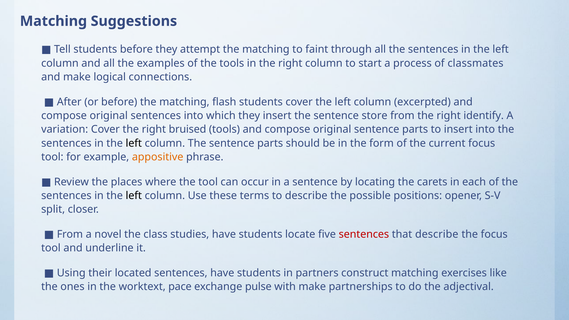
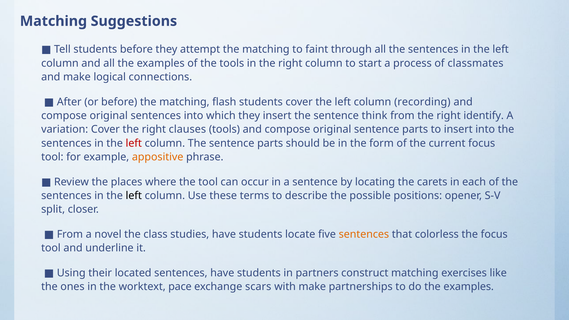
excerpted: excerpted -> recording (422, 102)
store: store -> think (374, 116)
bruised: bruised -> clauses (187, 130)
left colour: black -> red (134, 143)
sentences colour: red -> orange (364, 234)
that describe: describe -> colorless (437, 234)
pulse: pulse -> scars (258, 287)
do the adjectival: adjectival -> examples (469, 287)
